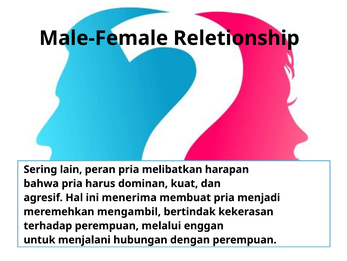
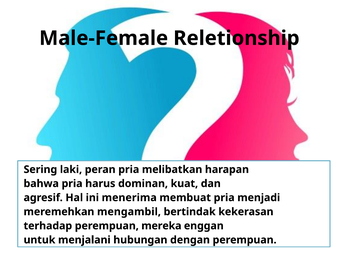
lain: lain -> laki (71, 169)
melalui: melalui -> mereka (161, 225)
